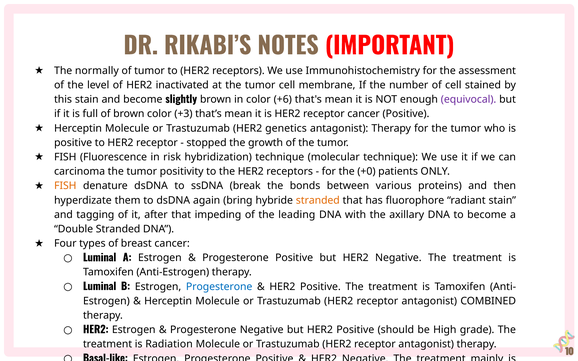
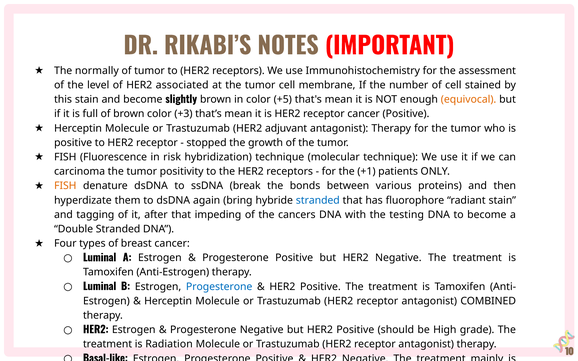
inactivated: inactivated -> associated (182, 85)
+6: +6 -> +5 (283, 100)
equivocal colour: purple -> orange (469, 100)
genetics: genetics -> adjuvant (286, 128)
+0: +0 -> +1 (366, 172)
stranded colour: orange -> blue (318, 200)
leading: leading -> cancers (297, 215)
axillary: axillary -> testing (407, 215)
